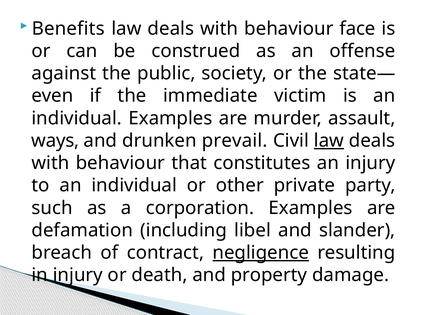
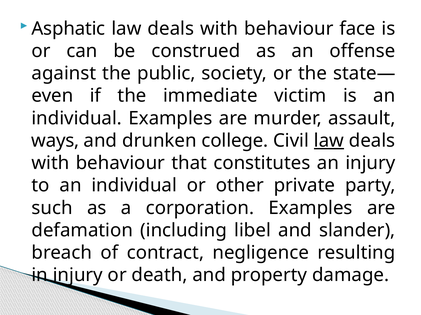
Benefits: Benefits -> Asphatic (68, 29)
prevail: prevail -> college (235, 141)
negligence underline: present -> none (261, 253)
